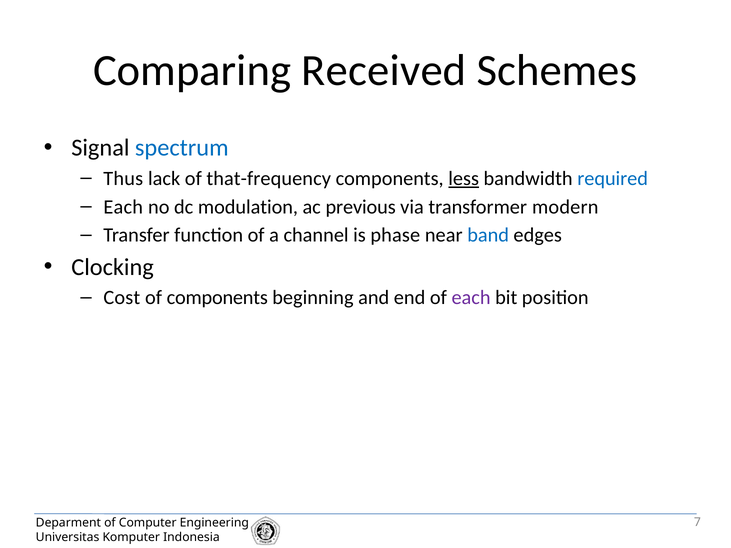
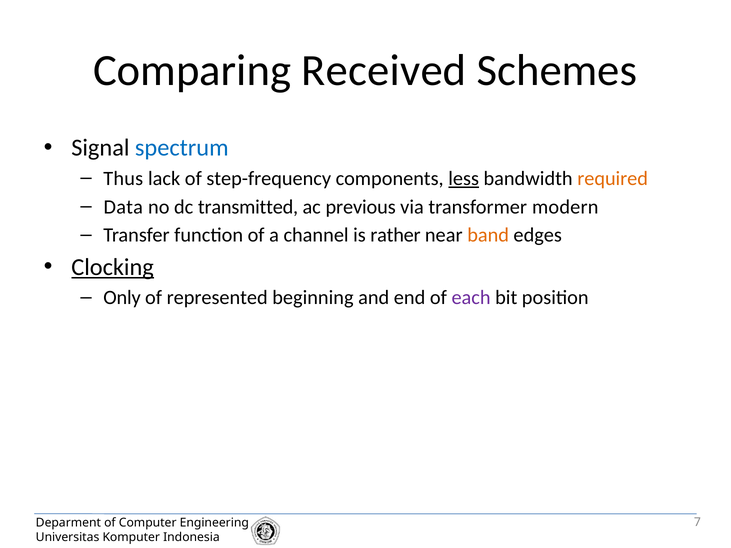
that-frequency: that-frequency -> step-frequency (269, 178)
required colour: blue -> orange (613, 178)
Each: Each -> Data (123, 207)
modulation: modulation -> transmitted (248, 207)
phase: phase -> rather (395, 235)
band colour: blue -> orange (488, 235)
Clocking underline: none -> present (113, 267)
Cost: Cost -> Only (122, 298)
of components: components -> represented (217, 298)
